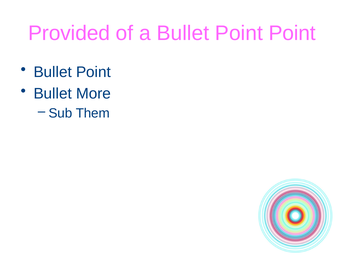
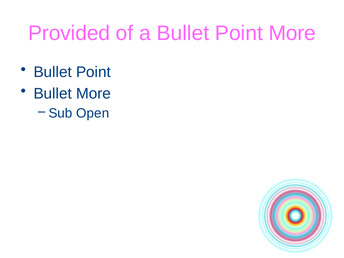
Point Point: Point -> More (292, 33)
Them: Them -> Open (93, 113)
